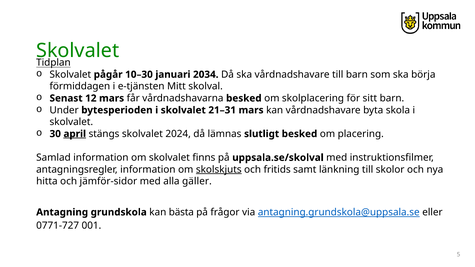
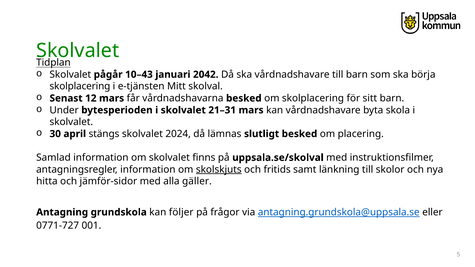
10–30: 10–30 -> 10–43 (139, 75)
2034: 2034 -> 2042 (206, 75)
förmiddagen: förmiddagen -> skolplacering (80, 86)
april underline: present -> none (75, 134)
bästa: bästa -> följer (181, 212)
